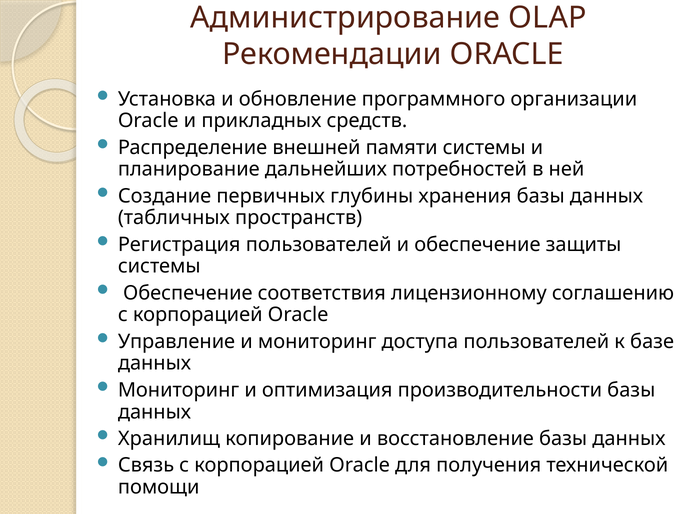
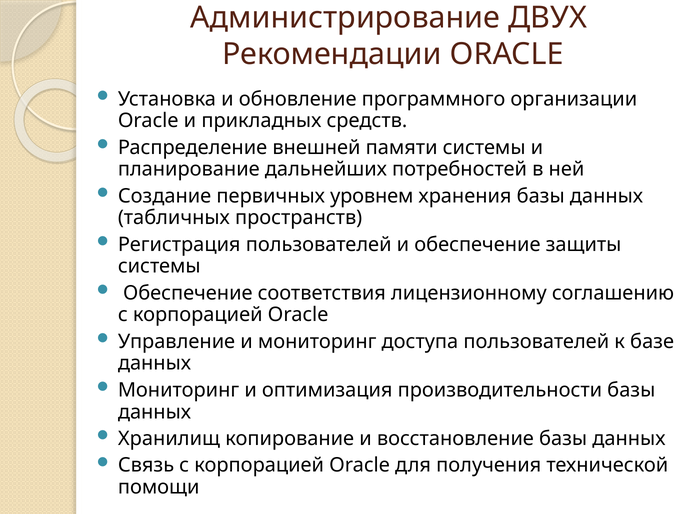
OLAP: OLAP -> ДВУХ (548, 18)
глубины: глубины -> уровнем (372, 196)
